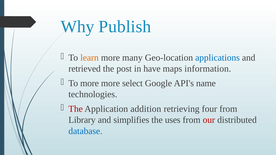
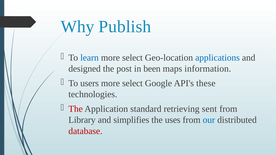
learn colour: orange -> blue (89, 58)
many: many -> select (132, 58)
retrieved: retrieved -> designed (85, 69)
have: have -> been (152, 69)
To more: more -> users (90, 83)
name: name -> these (206, 83)
addition: addition -> standard (146, 109)
four: four -> sent (209, 109)
our colour: red -> blue (209, 120)
database colour: blue -> red (85, 131)
